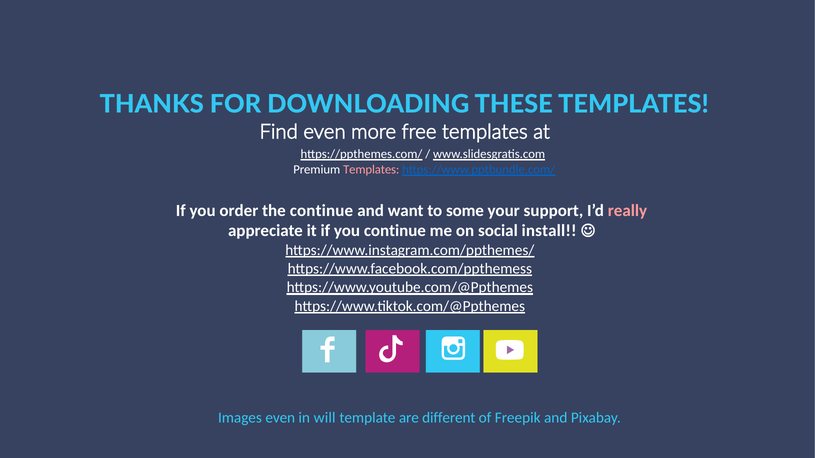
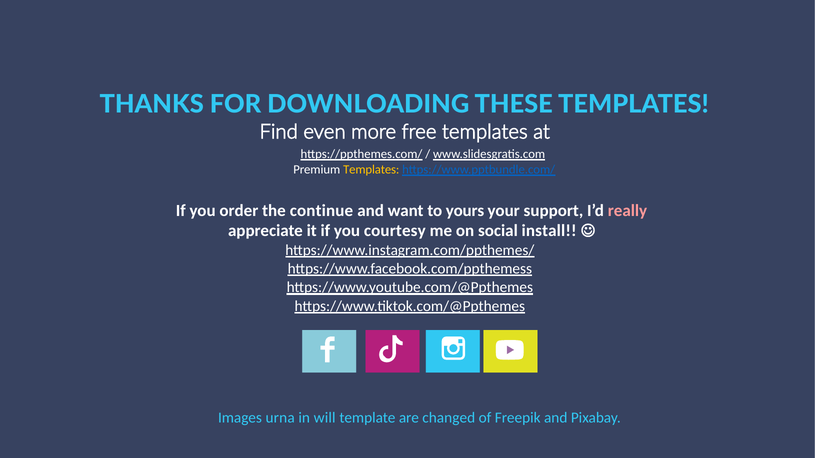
Templates colour: pink -> yellow (371, 170)
some: some -> yours (465, 211)
you continue: continue -> courtesy (395, 231)
Images even: even -> urna (280, 418)
different: different -> changed (449, 418)
